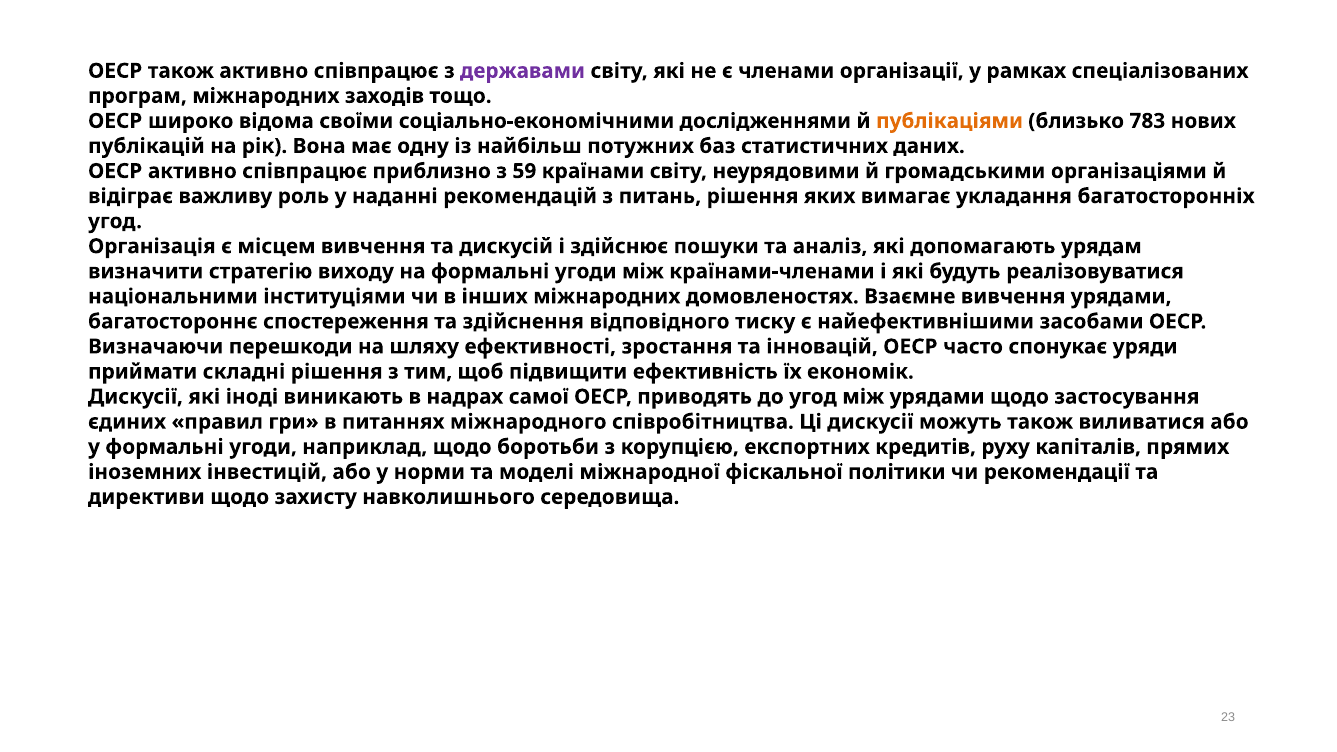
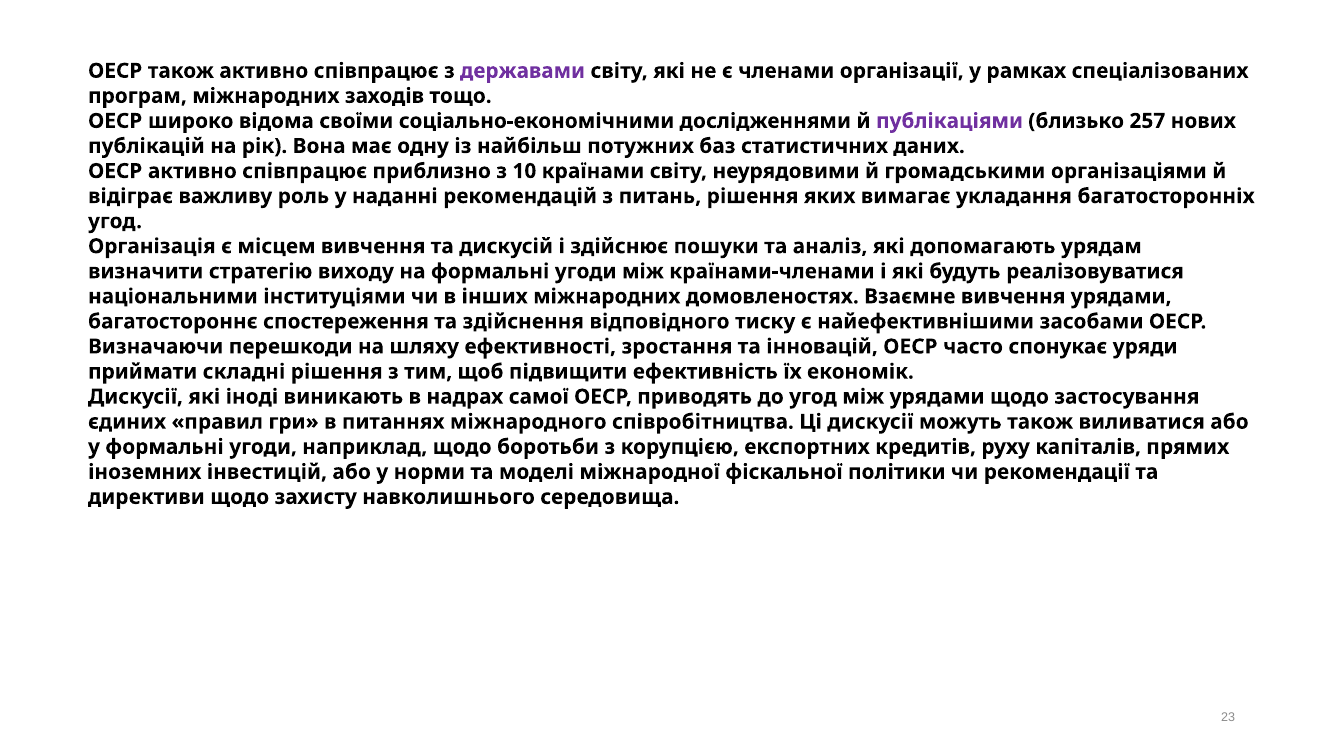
публікаціями colour: orange -> purple (949, 121)
783: 783 -> 257 (1147, 121)
59: 59 -> 10 (524, 171)
